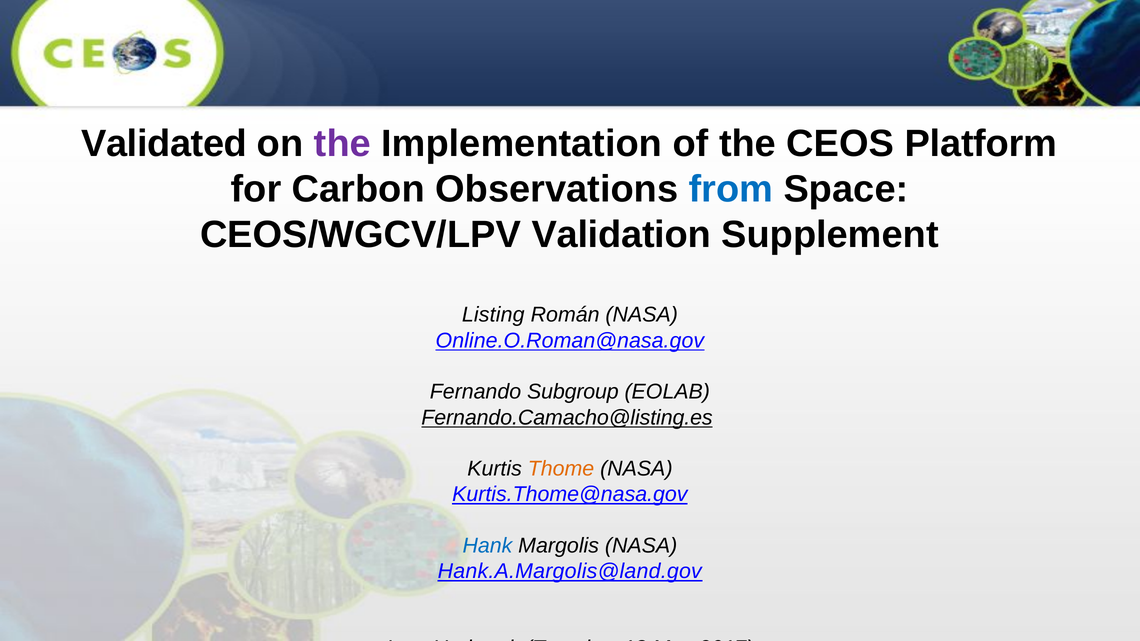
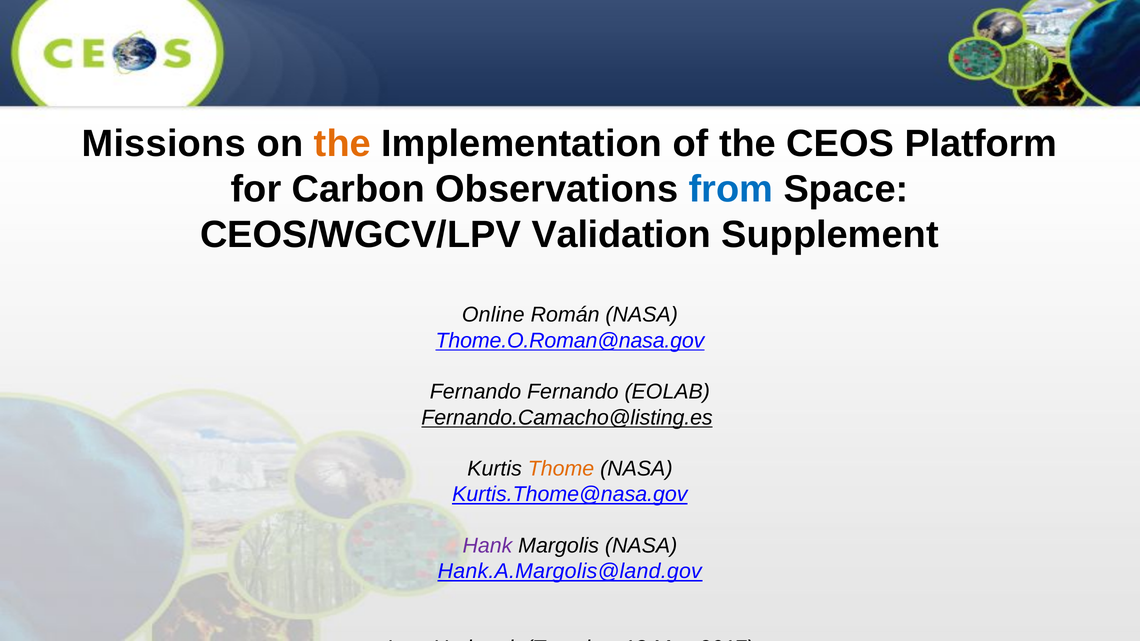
Validated: Validated -> Missions (164, 144)
the colour: purple -> orange (342, 144)
Listing: Listing -> Online (493, 315)
Online.O.Roman@nasa.gov: Online.O.Roman@nasa.gov -> Thome.O.Roman@nasa.gov (570, 341)
Fernando Subgroup: Subgroup -> Fernando (573, 392)
Hank colour: blue -> purple (487, 546)
